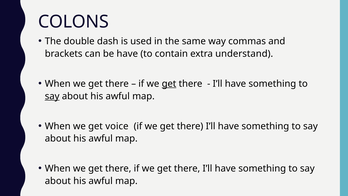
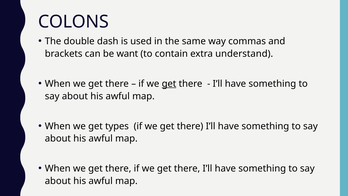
be have: have -> want (127, 54)
say underline: present -> none (52, 96)
voice: voice -> types (117, 126)
